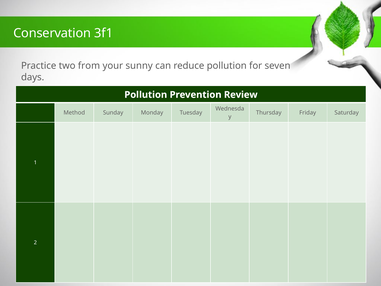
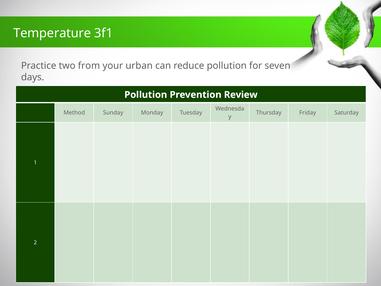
Conservation: Conservation -> Temperature (52, 33)
sunny: sunny -> urban (139, 66)
